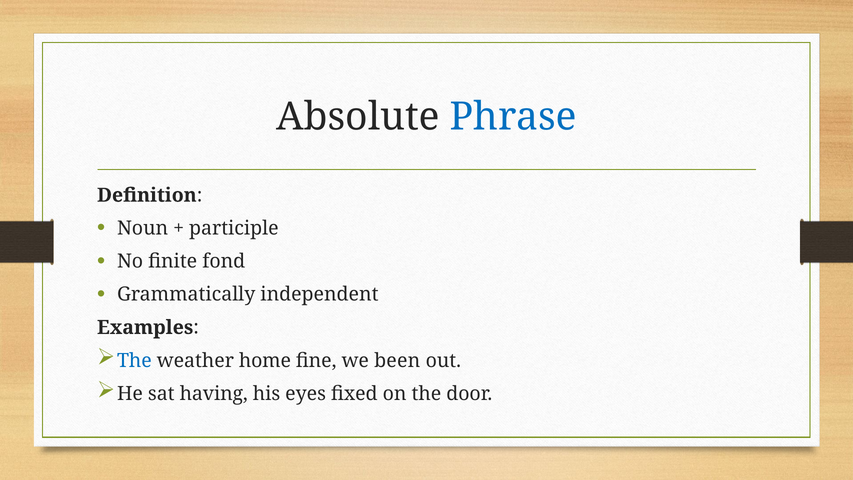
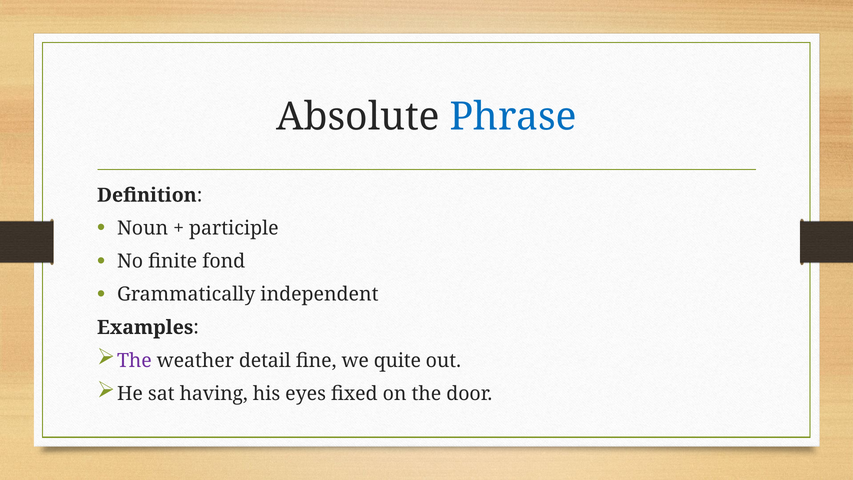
The colour: blue -> purple (134, 360)
home: home -> detail (265, 360)
been: been -> quite (397, 360)
